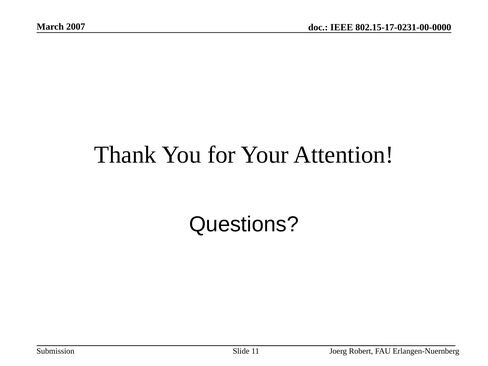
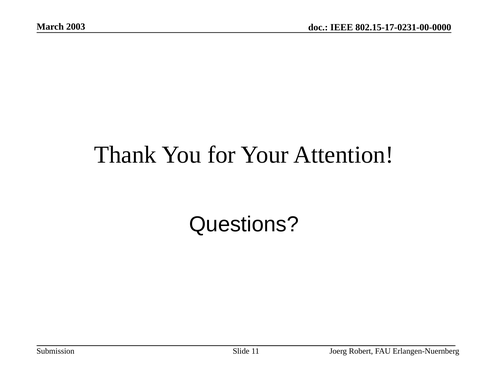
2007: 2007 -> 2003 (76, 27)
